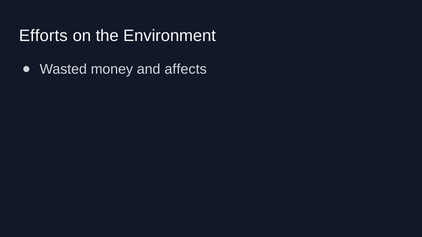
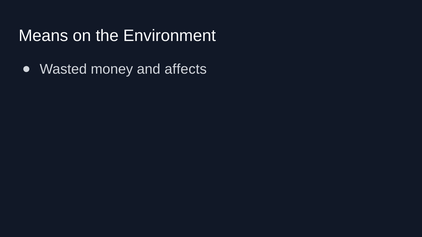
Efforts: Efforts -> Means (43, 36)
